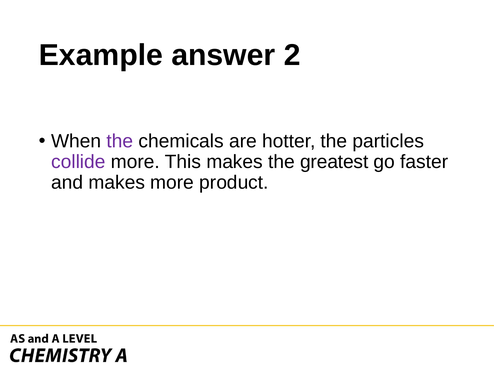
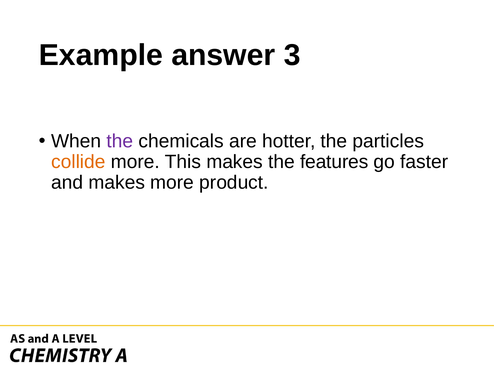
2: 2 -> 3 (292, 55)
collide colour: purple -> orange (78, 162)
greatest: greatest -> features (334, 162)
